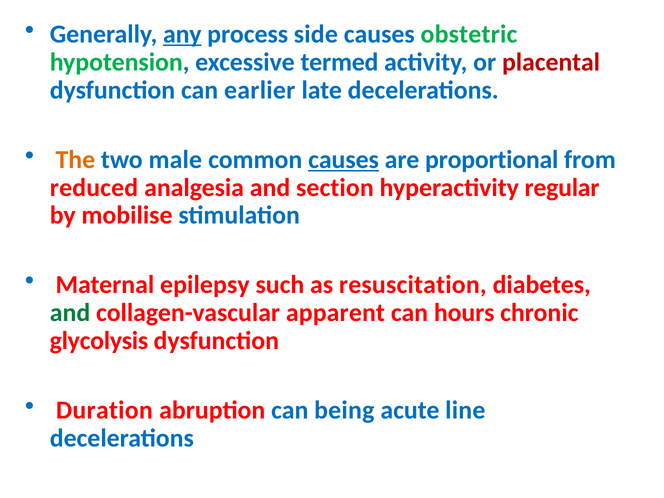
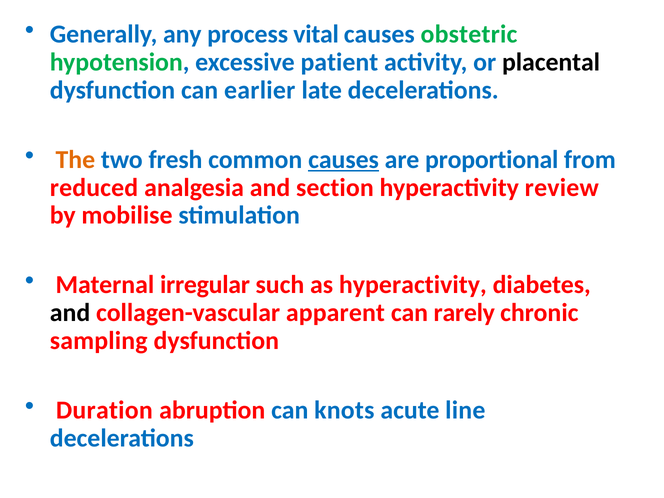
any underline: present -> none (182, 34)
side: side -> vital (316, 34)
termed: termed -> patient (339, 62)
placental colour: red -> black (551, 62)
male: male -> fresh (175, 160)
regular: regular -> review (562, 188)
epilepsy: epilepsy -> irregular (205, 285)
as resuscitation: resuscitation -> hyperactivity (413, 285)
and colour: green -> black (70, 313)
hours: hours -> rarely (464, 313)
glycolysis: glycolysis -> sampling (99, 341)
being: being -> knots (344, 410)
